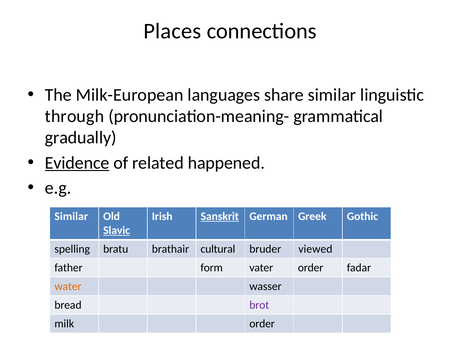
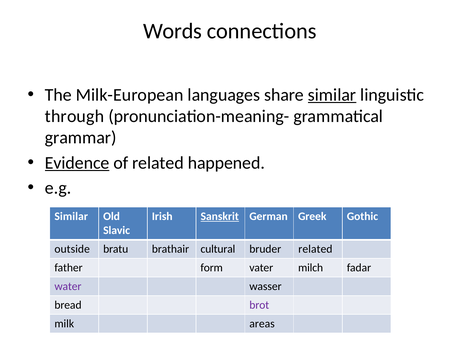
Places: Places -> Words (173, 31)
similar underline: none -> present (332, 95)
gradually: gradually -> grammar (81, 138)
Slavic underline: present -> none (117, 230)
spelling: spelling -> outside (72, 249)
bruder viewed: viewed -> related (315, 249)
vater order: order -> milch (311, 268)
water colour: orange -> purple (68, 286)
milk order: order -> areas (262, 324)
